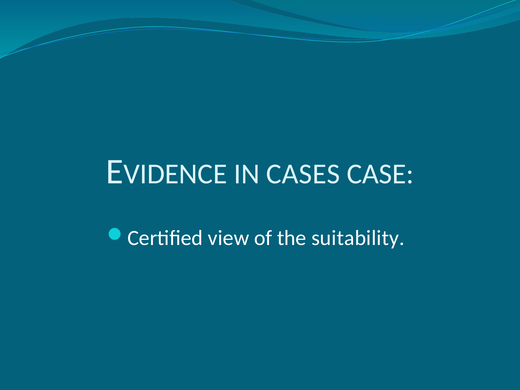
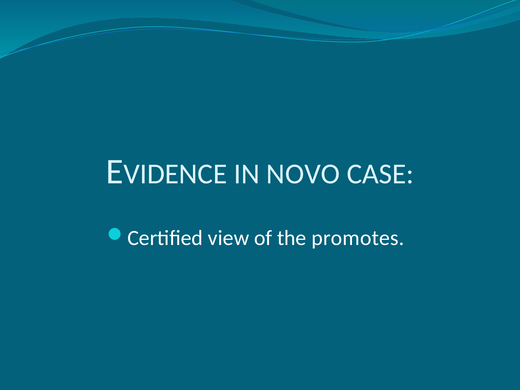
CASES: CASES -> NOVO (303, 174)
suitability: suitability -> promotes (358, 238)
